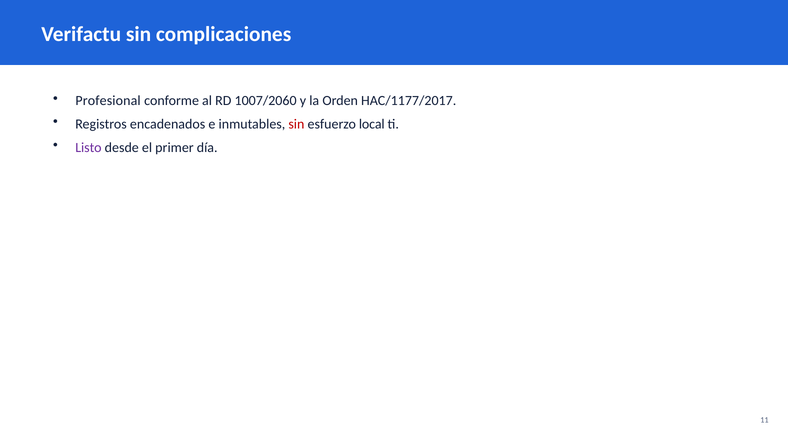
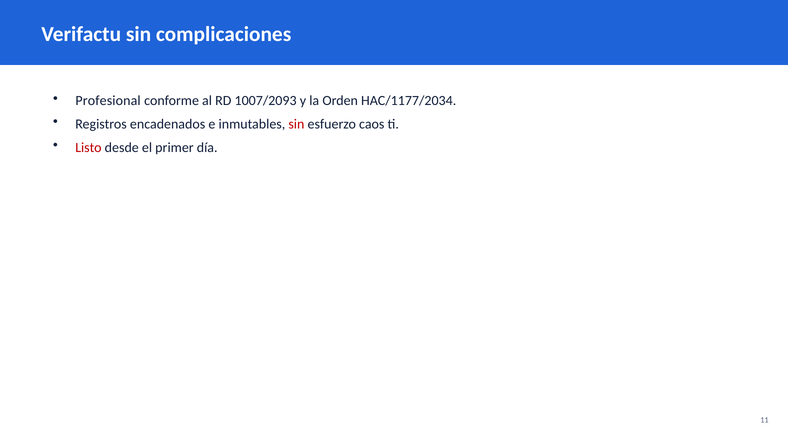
1007/2060: 1007/2060 -> 1007/2093 (266, 101)
HAC/1177/2017: HAC/1177/2017 -> HAC/1177/2034 (409, 101)
local: local -> caos (372, 124)
Listo colour: purple -> red (88, 148)
